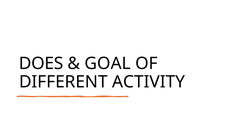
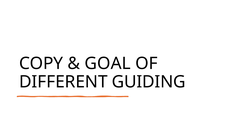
DOES: DOES -> COPY (41, 64)
ACTIVITY: ACTIVITY -> GUIDING (149, 82)
